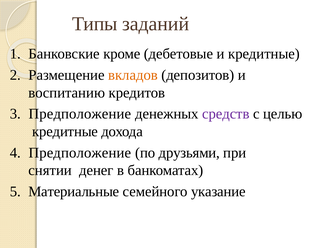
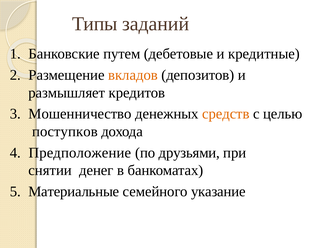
кроме: кроме -> путем (122, 54)
воспитанию: воспитанию -> размышляет (67, 93)
Предположение: Предположение -> Мошенничество (80, 114)
средств colour: purple -> orange (226, 114)
кредитные: кредитные -> поступков (65, 132)
